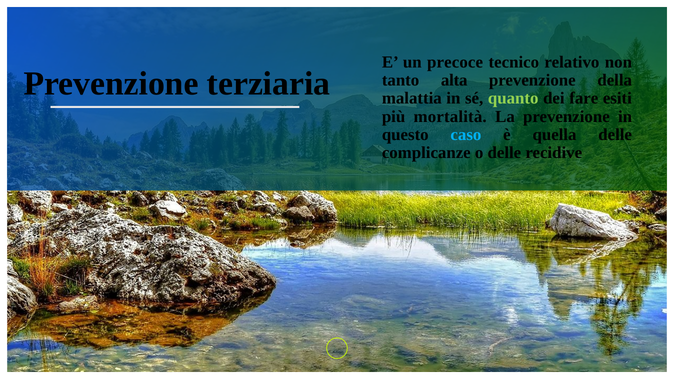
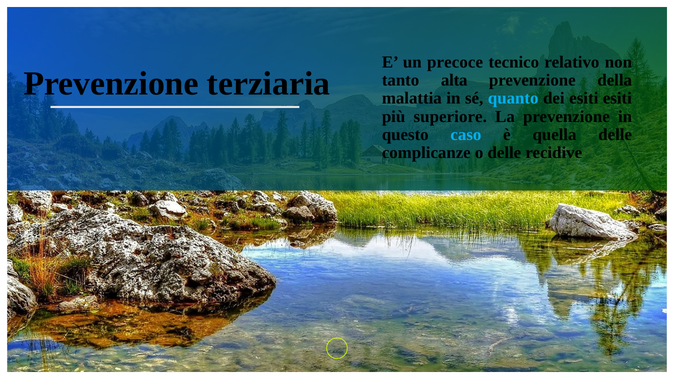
quanto colour: light green -> light blue (513, 98)
dei fare: fare -> esiti (584, 98)
mortalità: mortalità -> superiore (450, 117)
